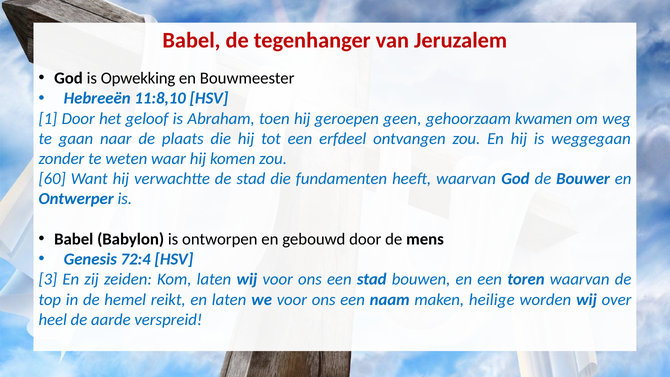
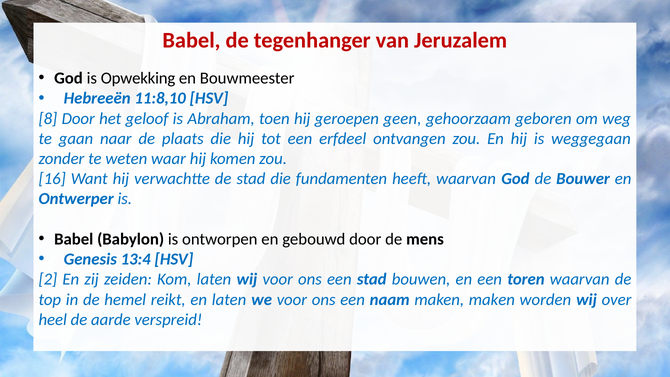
1: 1 -> 8 (48, 118)
kwamen: kwamen -> geboren (543, 118)
60: 60 -> 16 (52, 179)
72:4: 72:4 -> 13:4 (136, 259)
3: 3 -> 2 (48, 279)
maken heilige: heilige -> maken (492, 299)
